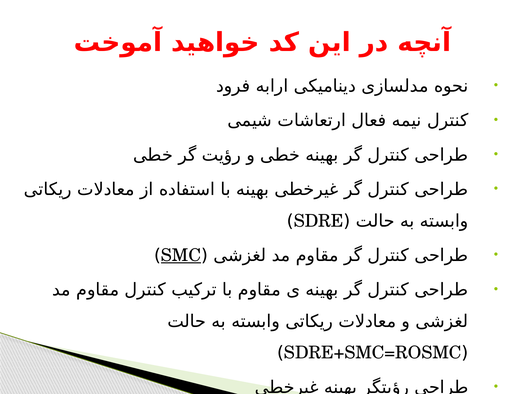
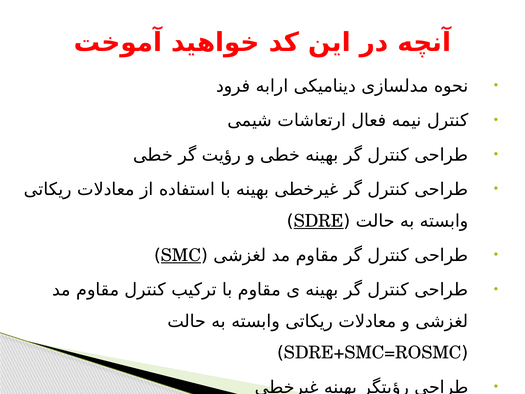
SDRE underline: none -> present (319, 221)
